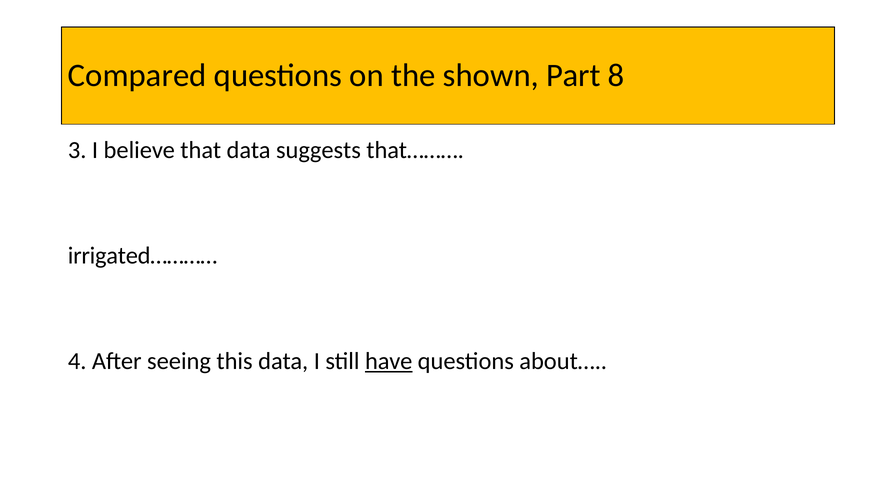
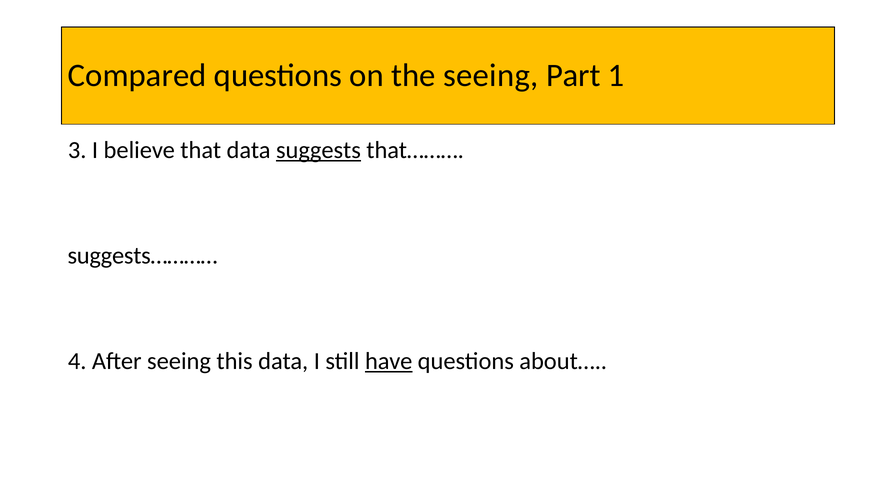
the shown: shown -> seeing (491, 75)
8: 8 -> 1 (616, 75)
suggests underline: none -> present (318, 150)
irrigated…………: irrigated………… -> suggests………… (142, 256)
